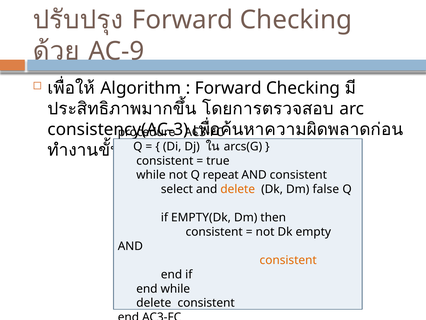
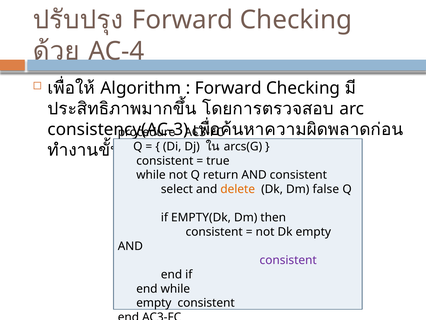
AC-9: AC-9 -> AC-4 (116, 51)
repeat: repeat -> return (221, 175)
consistent colour: orange -> purple (288, 260)
delete: delete -> empty (154, 303)
